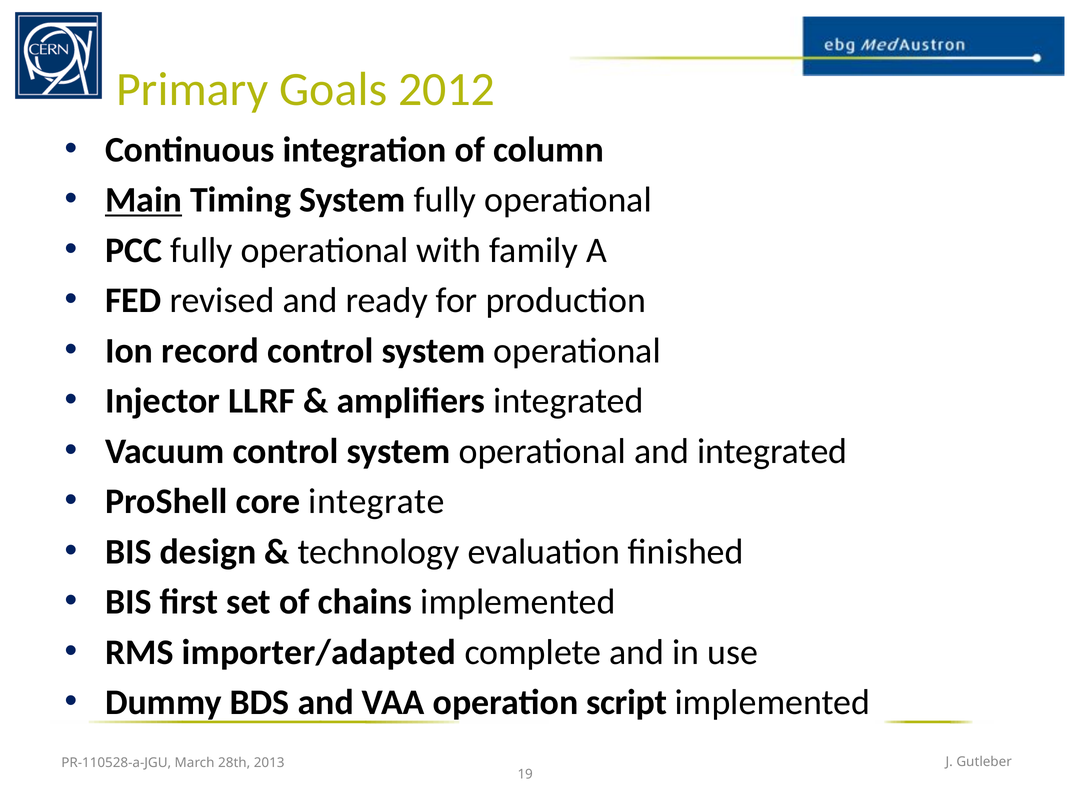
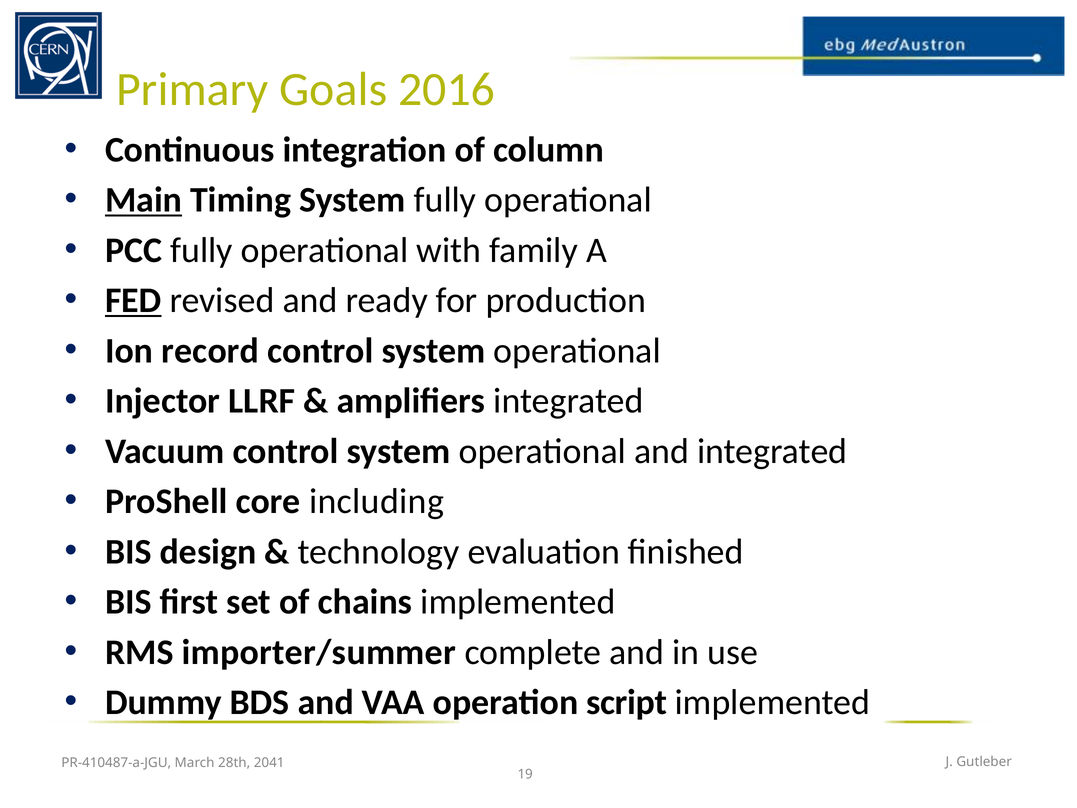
2012: 2012 -> 2016 (447, 89)
FED underline: none -> present (133, 300)
integrate: integrate -> including (377, 501)
importer/adapted: importer/adapted -> importer/summer (319, 652)
PR-110528-a-JGU: PR-110528-a-JGU -> PR-410487-a-JGU (116, 762)
2013: 2013 -> 2041 (269, 762)
